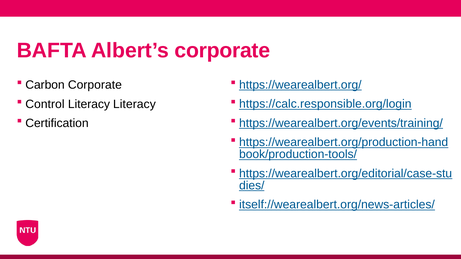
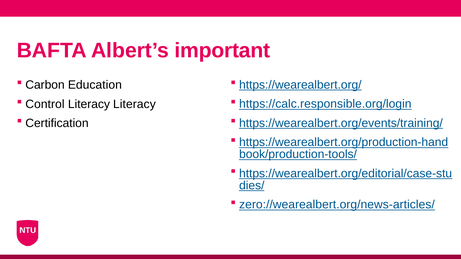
Albert’s corporate: corporate -> important (222, 51)
Carbon Corporate: Corporate -> Education (95, 85)
itself://wearealbert.org/news-articles/: itself://wearealbert.org/news-articles/ -> zero://wearealbert.org/news-articles/ (337, 205)
